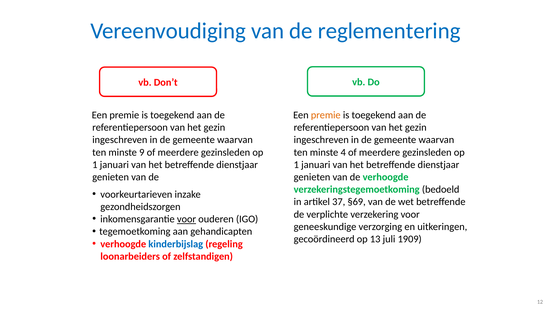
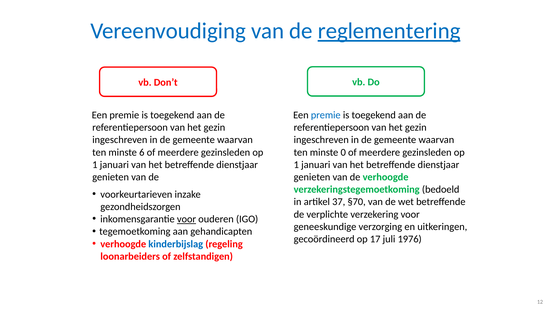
reglementering underline: none -> present (389, 31)
premie colour: orange -> blue (326, 115)
9: 9 -> 6 (142, 152)
4: 4 -> 0 (343, 152)
§69: §69 -> §70 (357, 202)
13: 13 -> 17 (375, 239)
1909: 1909 -> 1976 (410, 239)
